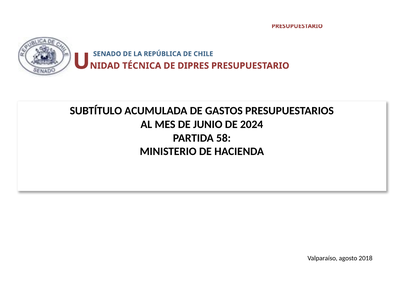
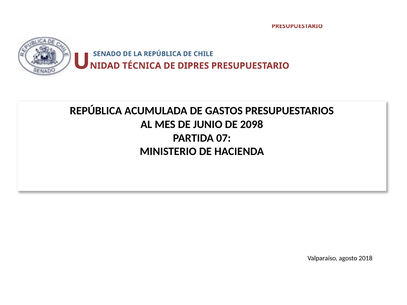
SUBTÍTULO: SUBTÍTULO -> REPÚBLICA (96, 111)
2024: 2024 -> 2098 (252, 125)
58: 58 -> 07 (224, 138)
